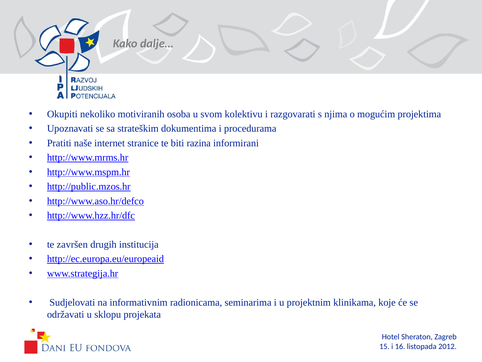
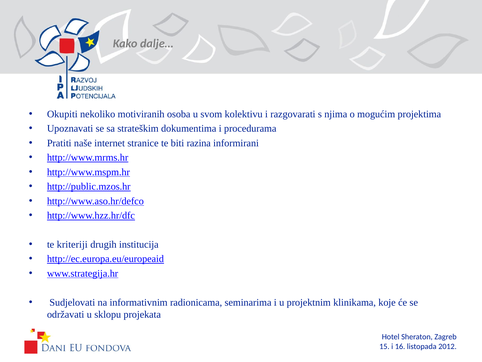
završen: završen -> kriteriji (72, 244)
